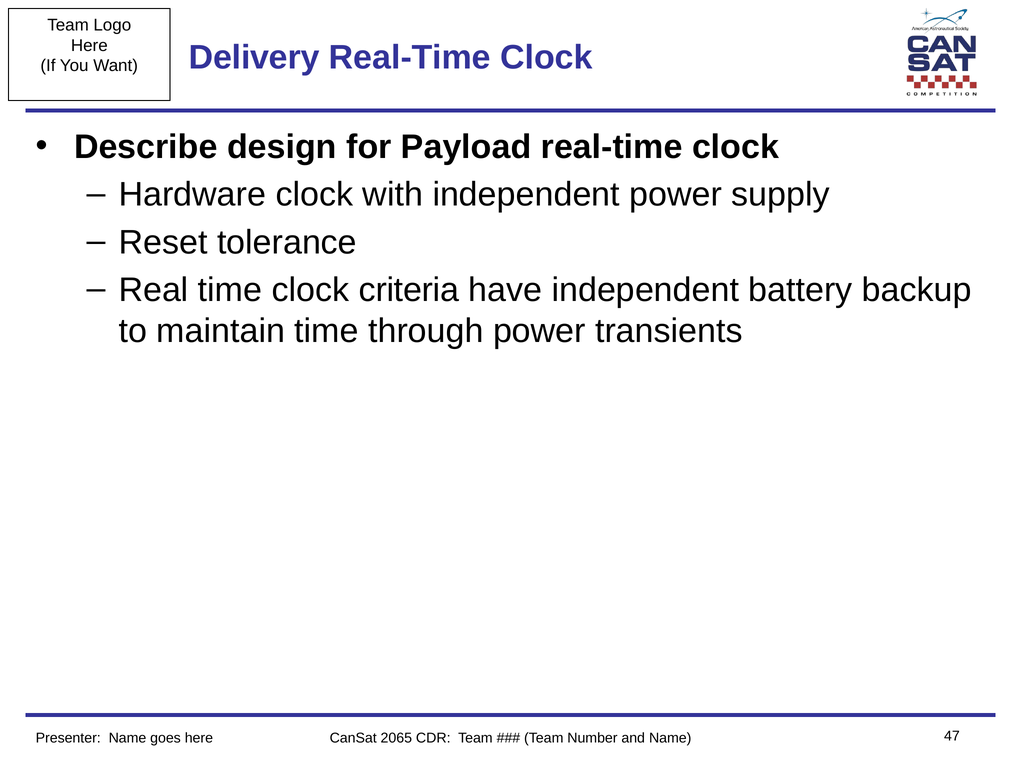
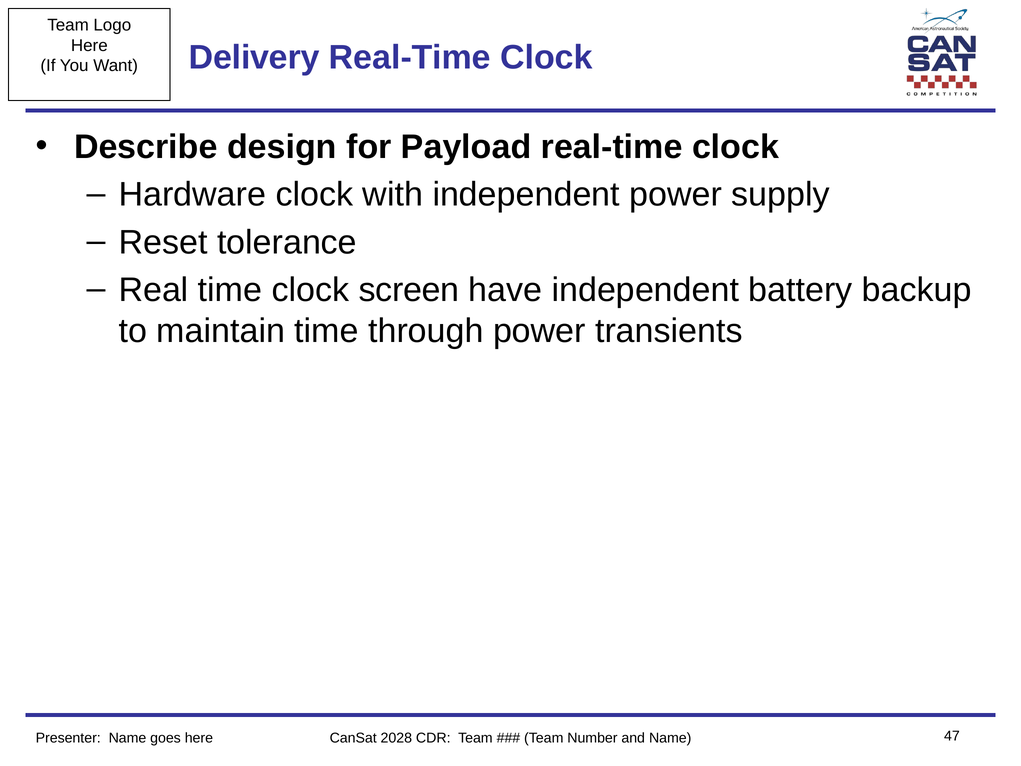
criteria: criteria -> screen (409, 290)
2065: 2065 -> 2028 (396, 738)
